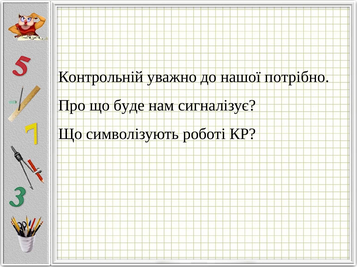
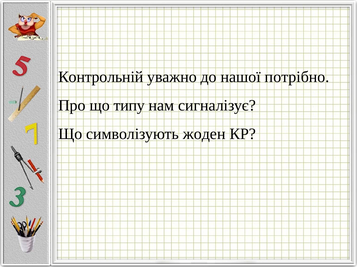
буде: буде -> типу (129, 106)
роботі: роботі -> жоден (204, 134)
